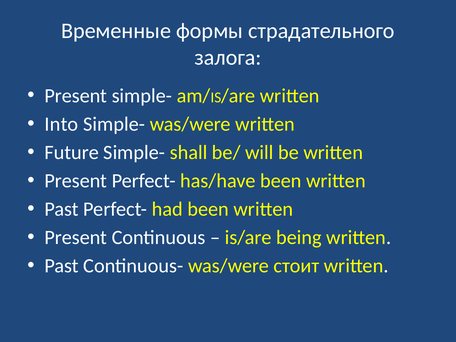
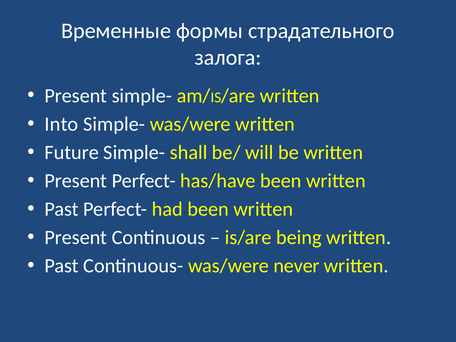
стоит: стоит -> never (297, 266)
